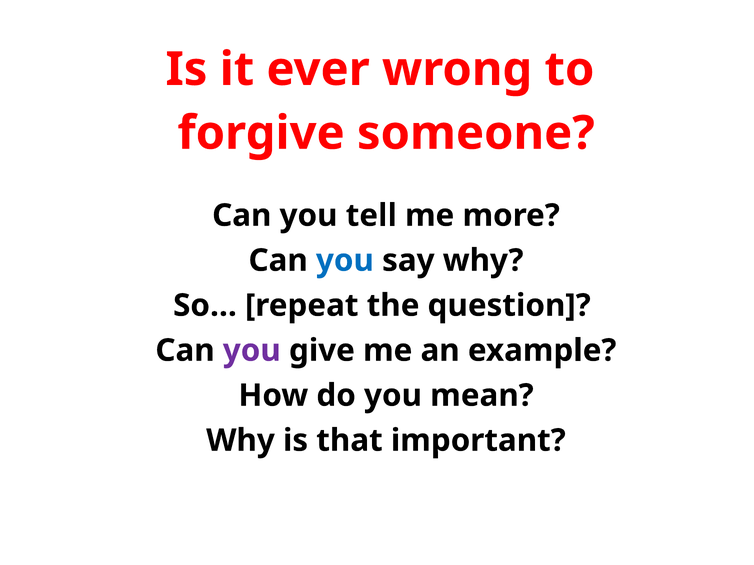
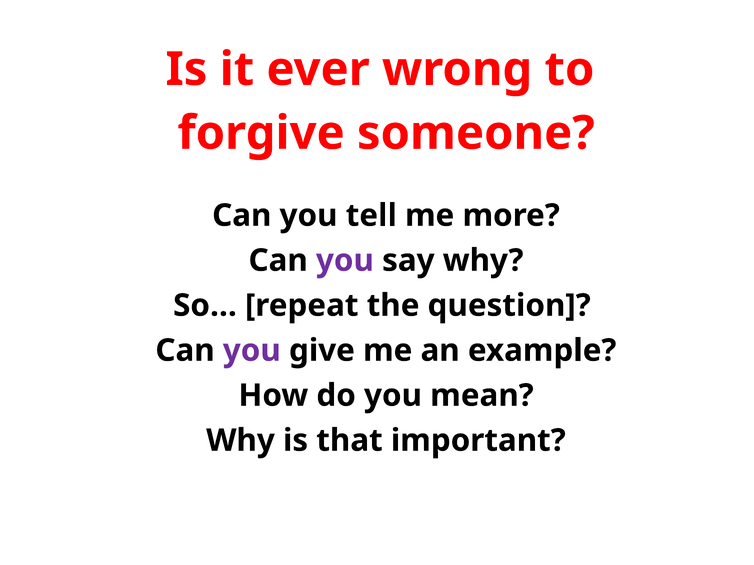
you colour: blue -> purple (345, 261)
